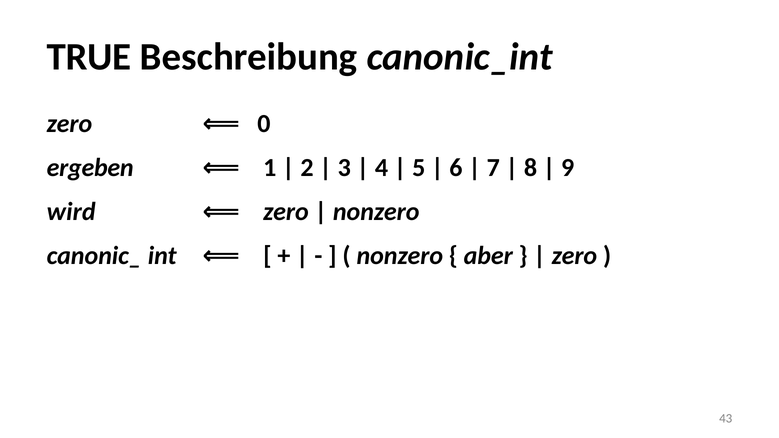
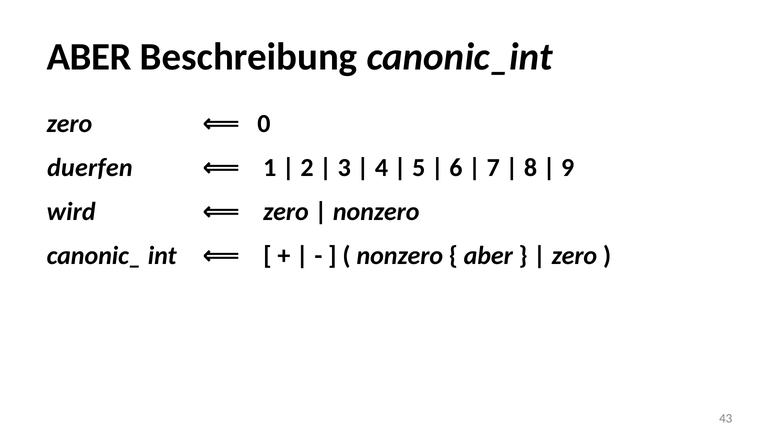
TRUE: TRUE -> ABER (89, 57)
ergeben: ergeben -> duerfen (90, 168)
